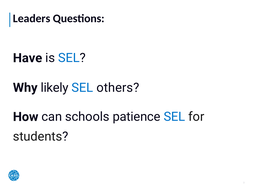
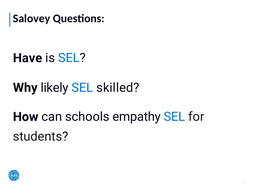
Leaders: Leaders -> Salovey (32, 18)
others: others -> skilled (118, 88)
patience: patience -> empathy (137, 117)
